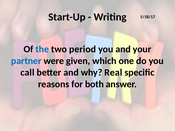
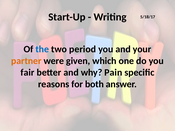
partner colour: blue -> orange (26, 61)
call: call -> fair (27, 73)
Real: Real -> Pain (113, 73)
